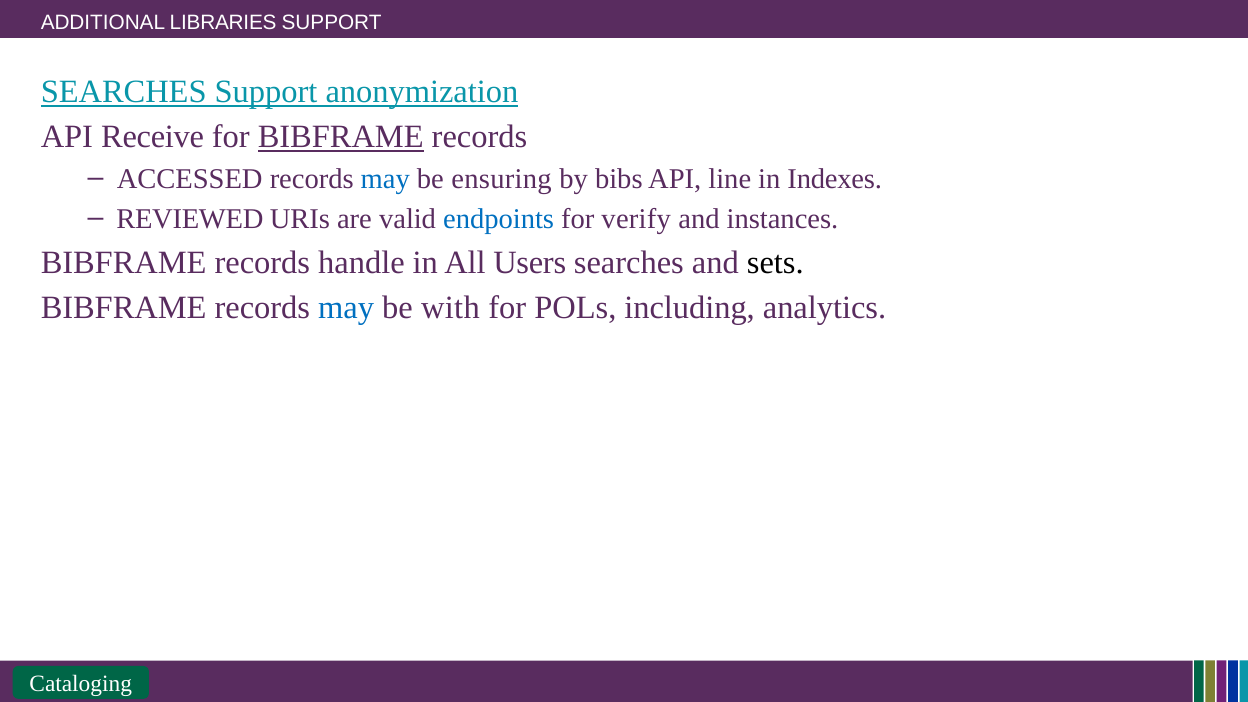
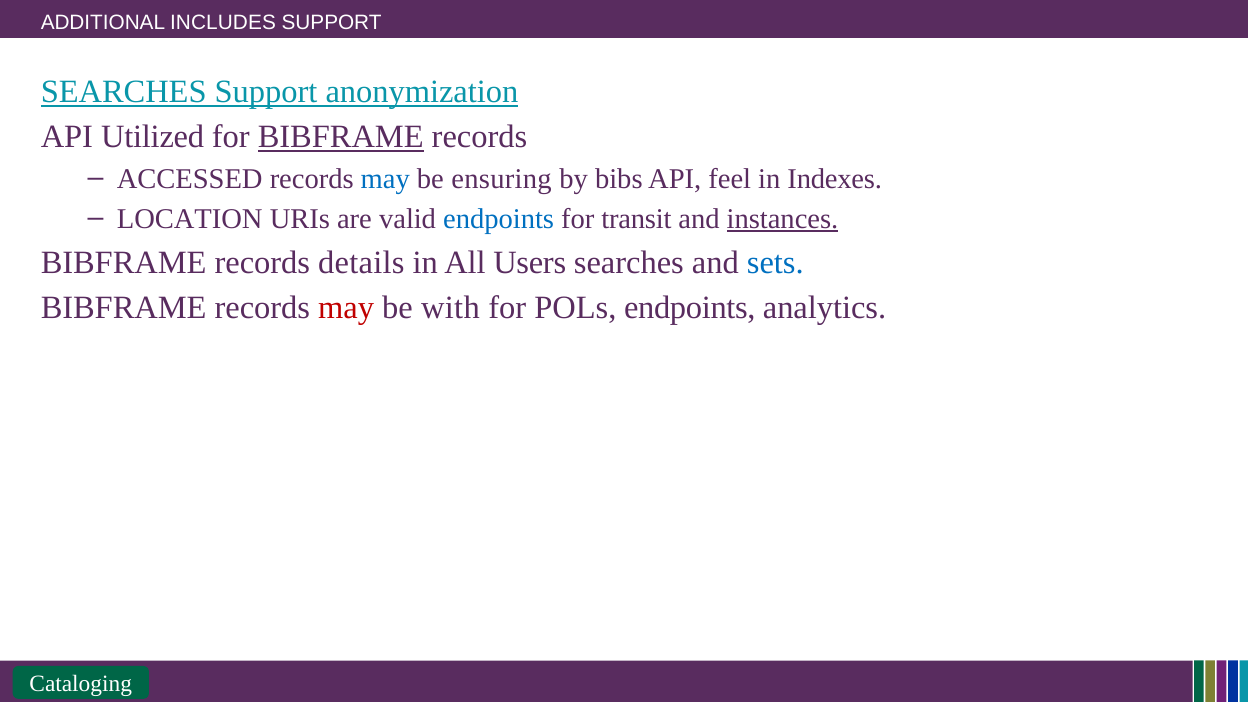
LIBRARIES: LIBRARIES -> INCLUDES (223, 23)
Receive: Receive -> Utilized (153, 137)
line: line -> feel (730, 179)
REVIEWED: REVIEWED -> LOCATION (190, 219)
verify: verify -> transit (636, 219)
instances underline: none -> present (782, 219)
handle: handle -> details (361, 262)
sets colour: black -> blue (775, 262)
may colour: blue -> red (346, 308)
POLs including: including -> endpoints (690, 308)
